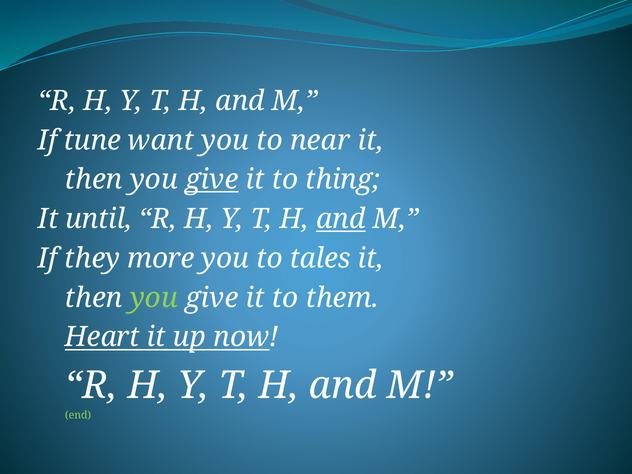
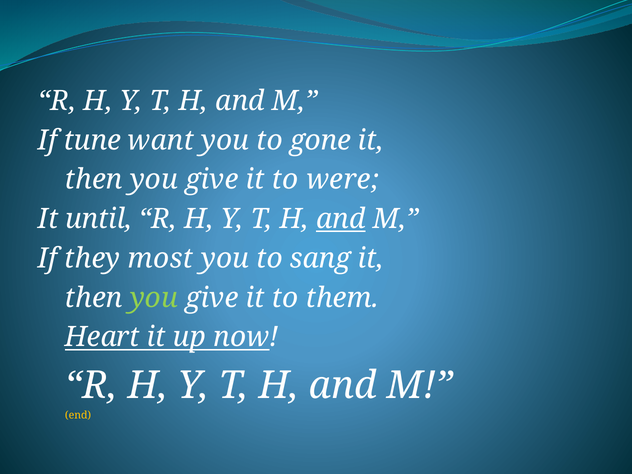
near: near -> gone (320, 140)
give underline: present -> none (212, 180)
thing: thing -> were (343, 180)
more: more -> most (161, 258)
tales: tales -> sang (320, 258)
end colour: light green -> yellow (78, 415)
